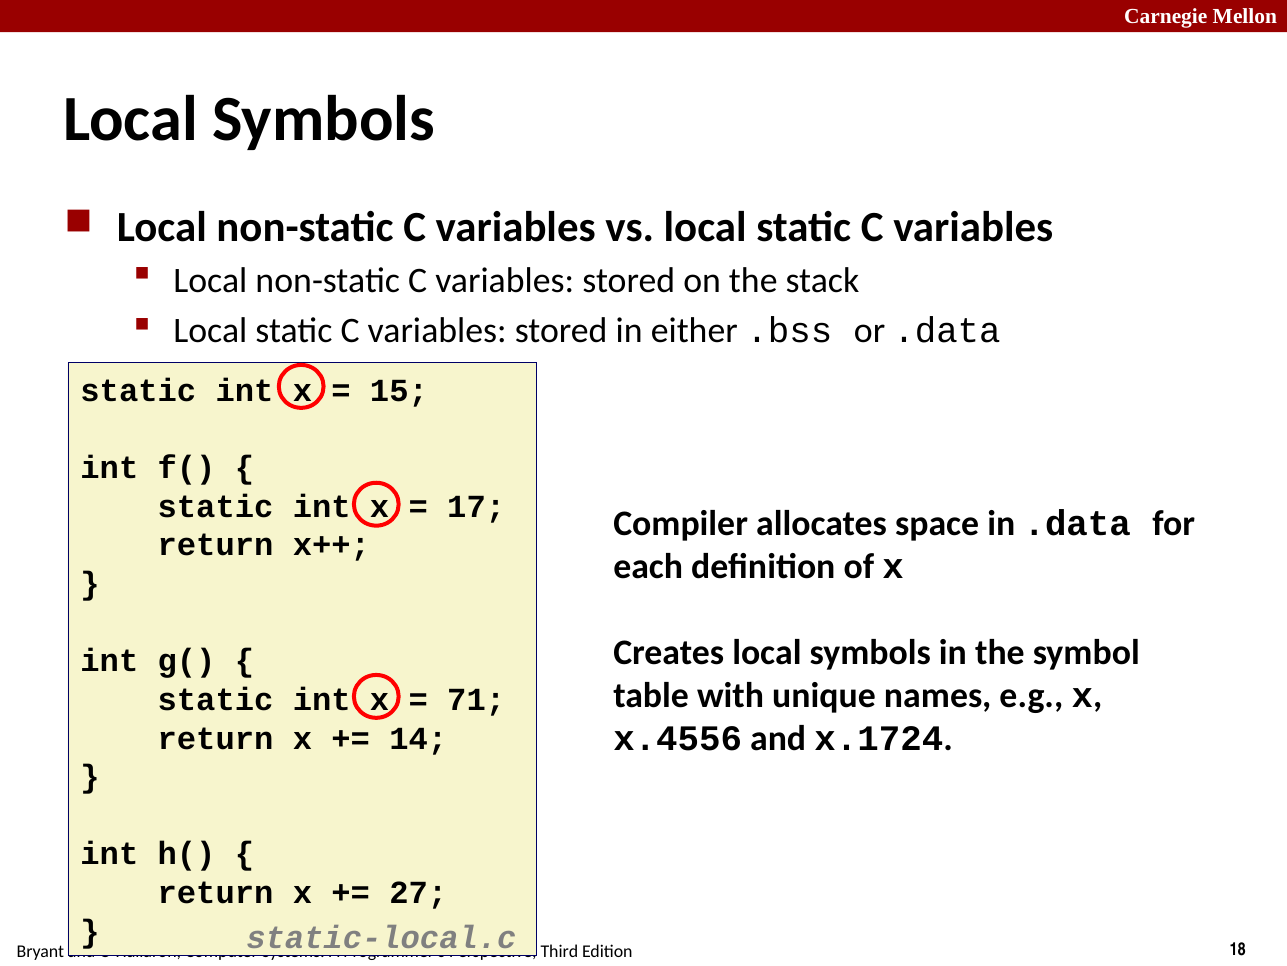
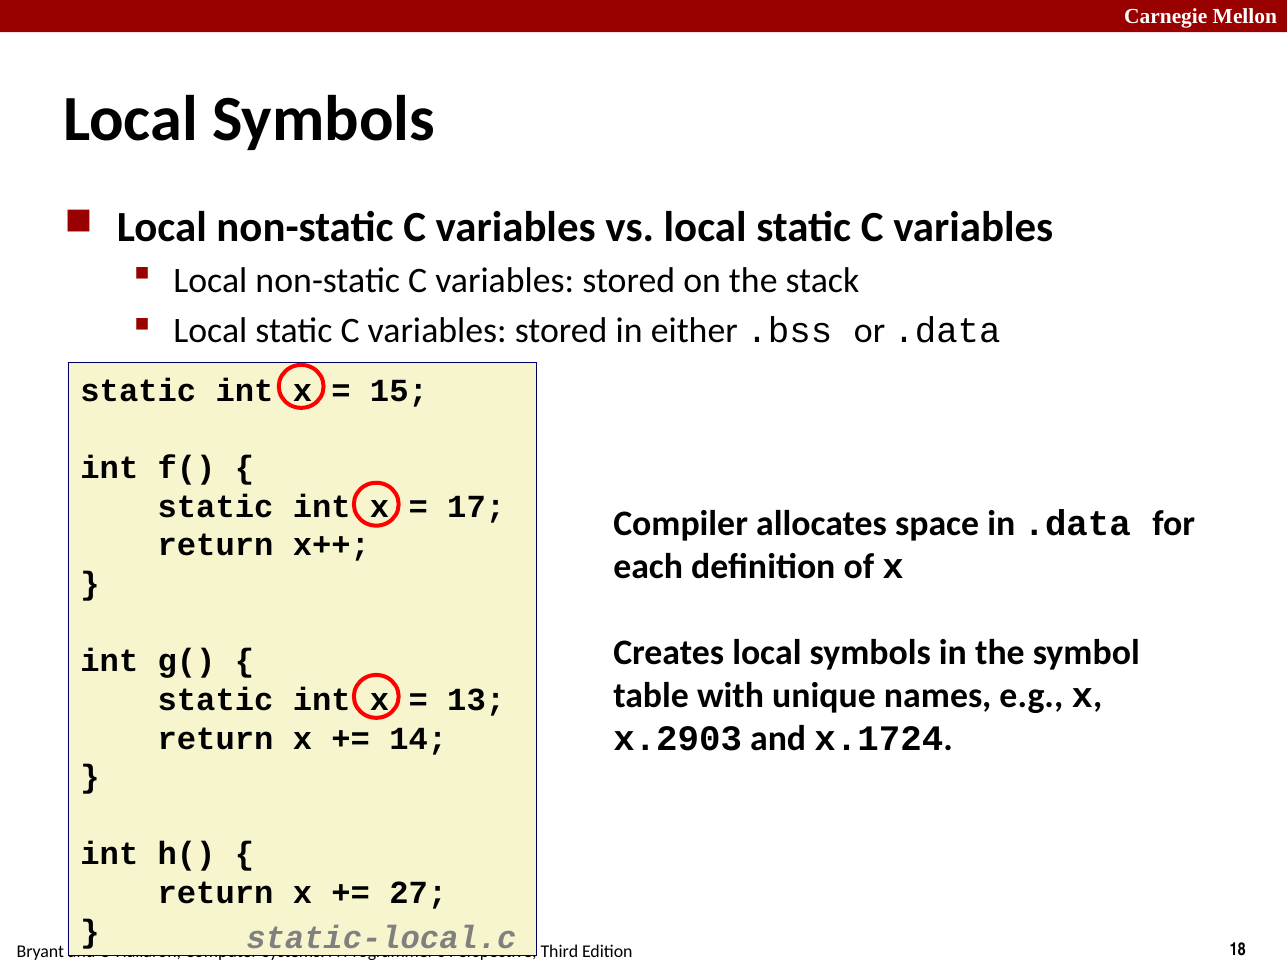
71: 71 -> 13 (476, 699)
x.4556: x.4556 -> x.2903 (678, 738)
